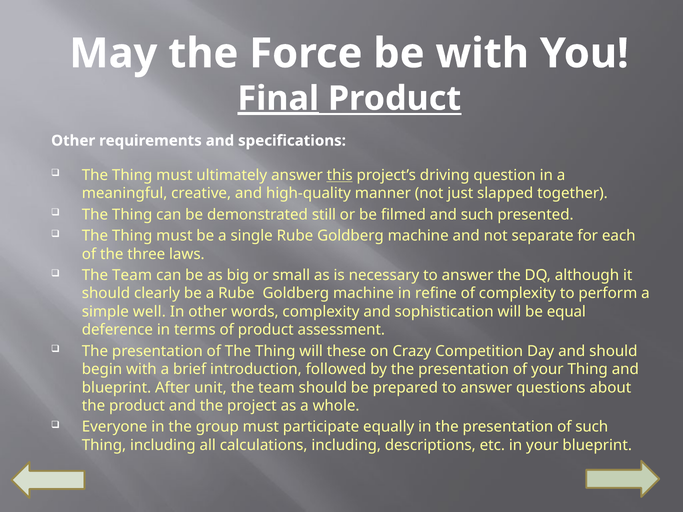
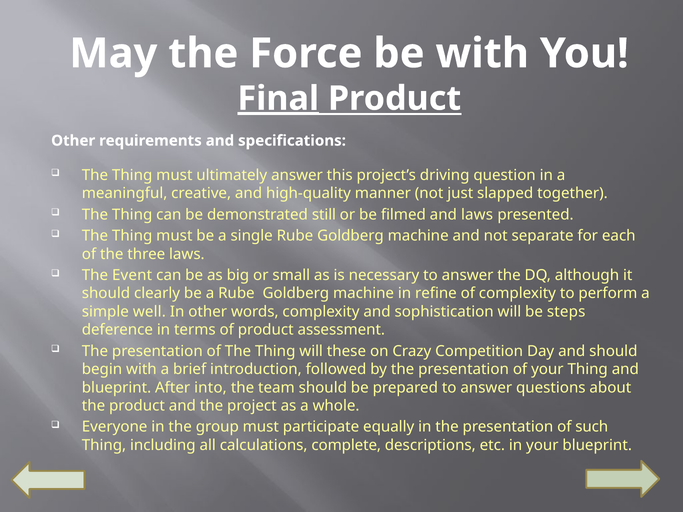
this underline: present -> none (340, 175)
and such: such -> laws (477, 215)
Team: Team -> Event (132, 275)
equal: equal -> steps (566, 312)
unit: unit -> into (210, 388)
calculations including: including -> complete (346, 445)
